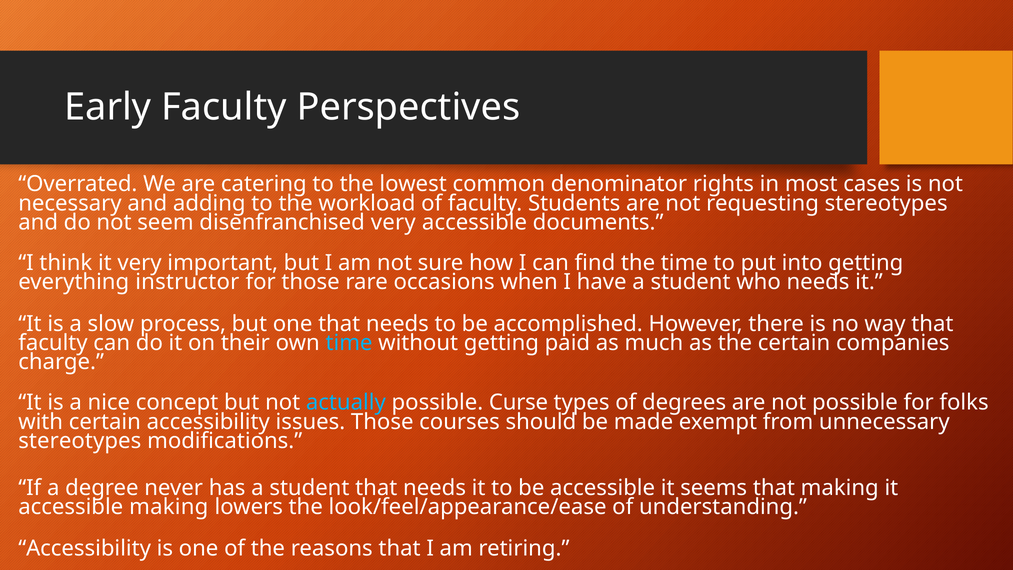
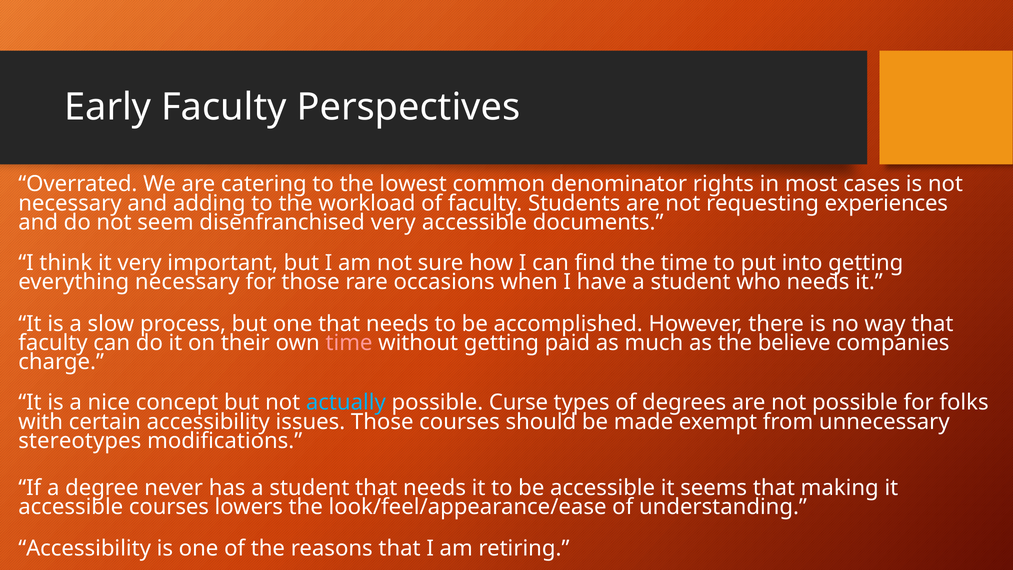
requesting stereotypes: stereotypes -> experiences (886, 203)
everything instructor: instructor -> necessary (187, 282)
time colour: light blue -> pink (349, 343)
the certain: certain -> believe (794, 343)
accessible making: making -> courses (169, 507)
